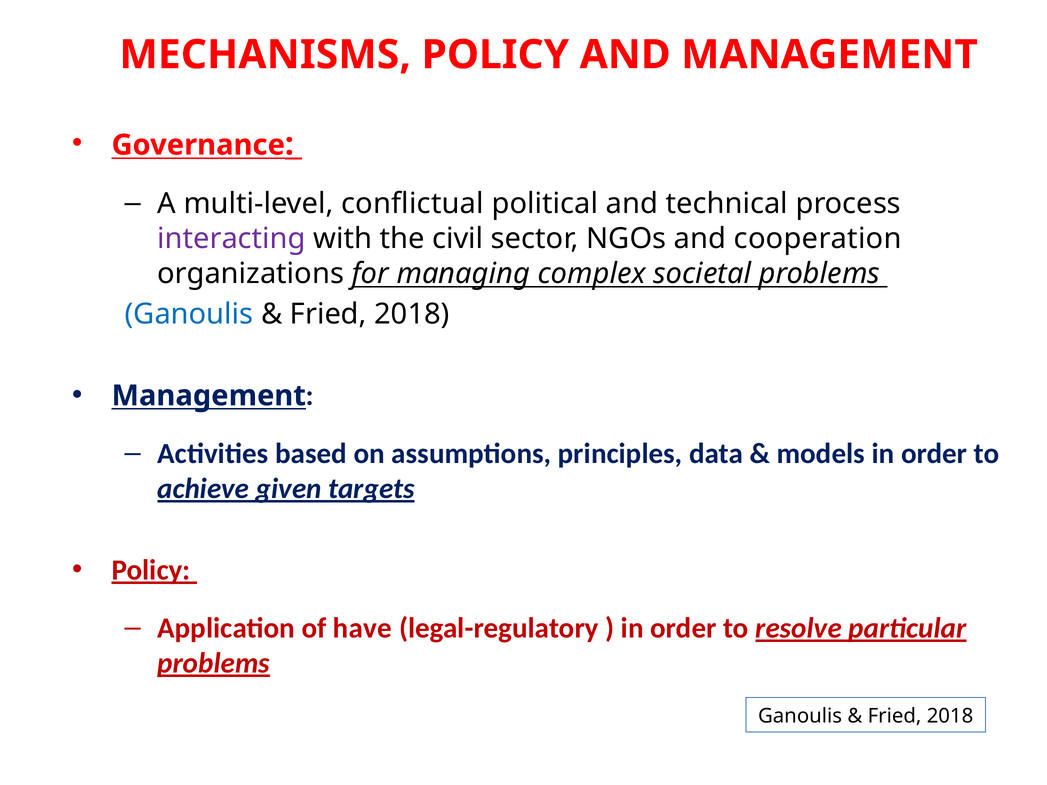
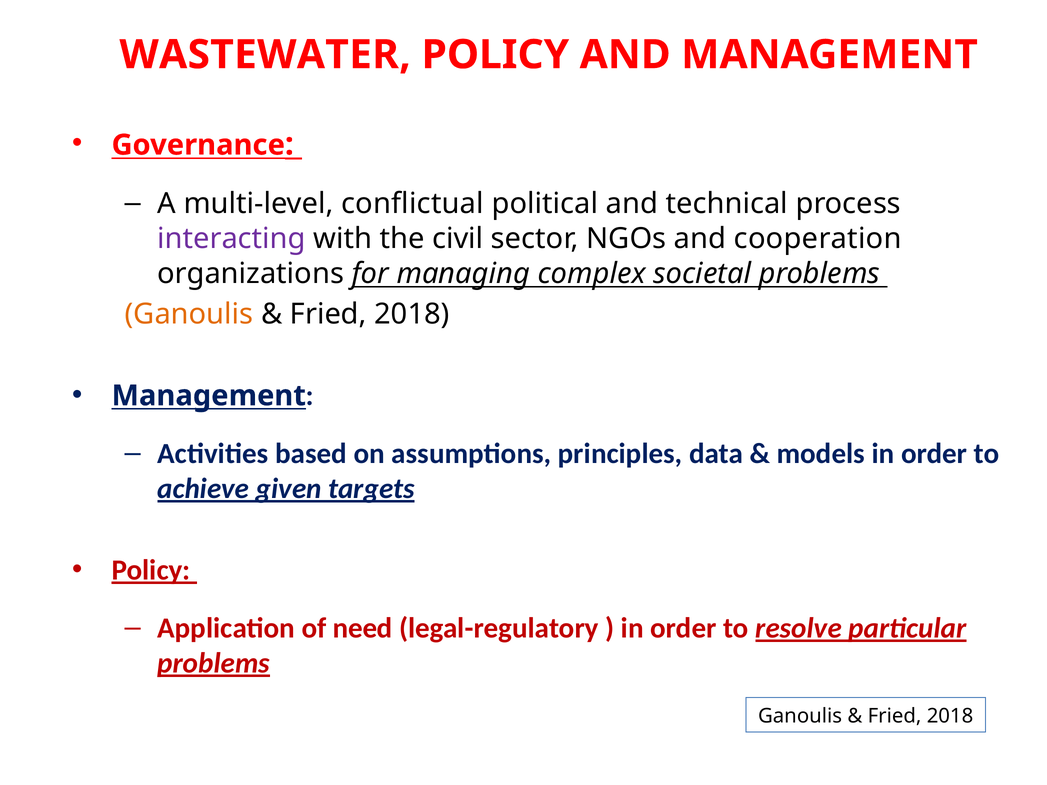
MECHANISMS: MECHANISMS -> WASTEWATER (265, 55)
Ganoulis colour: blue -> orange (189, 314)
have: have -> need (363, 628)
